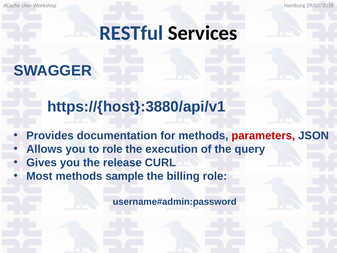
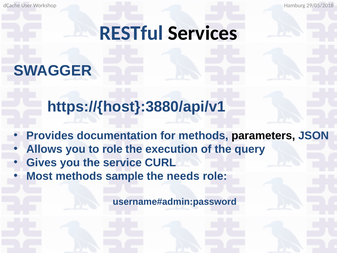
parameters colour: red -> black (263, 135)
release: release -> service (122, 162)
billing: billing -> needs (183, 176)
